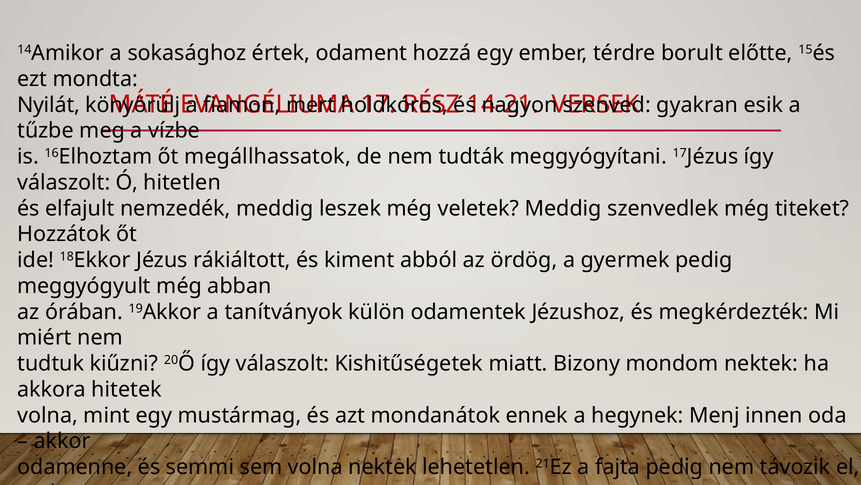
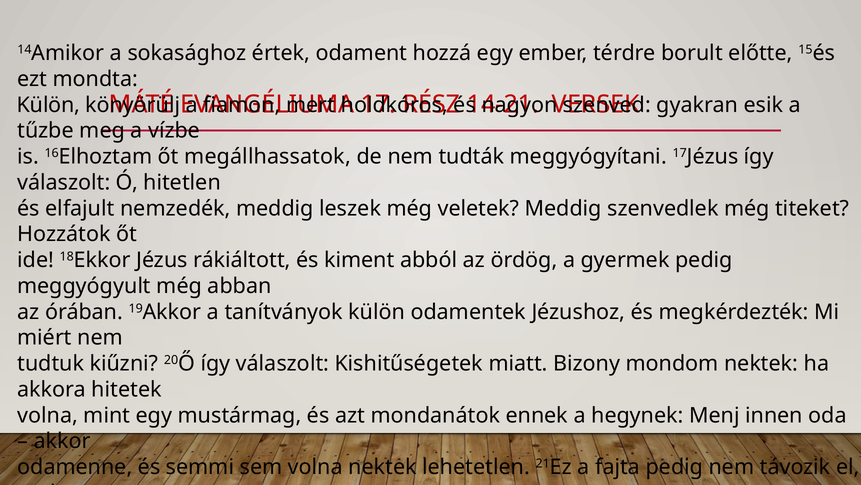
Nyilát: Nyilát -> Külön (48, 105)
